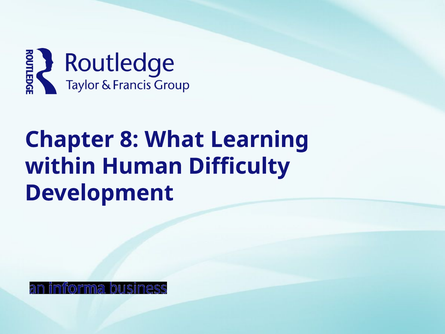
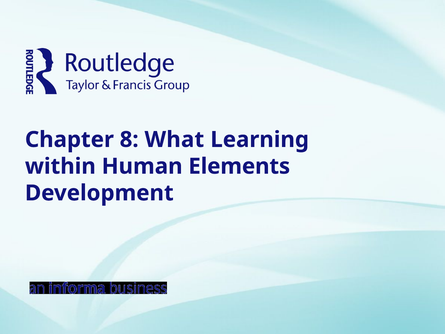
Difficulty: Difficulty -> Elements (239, 166)
